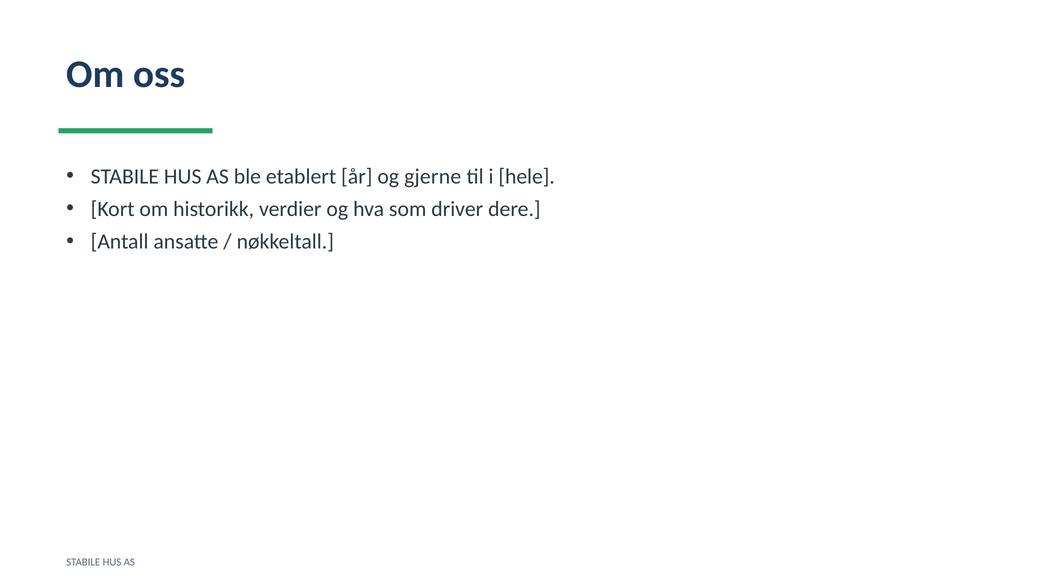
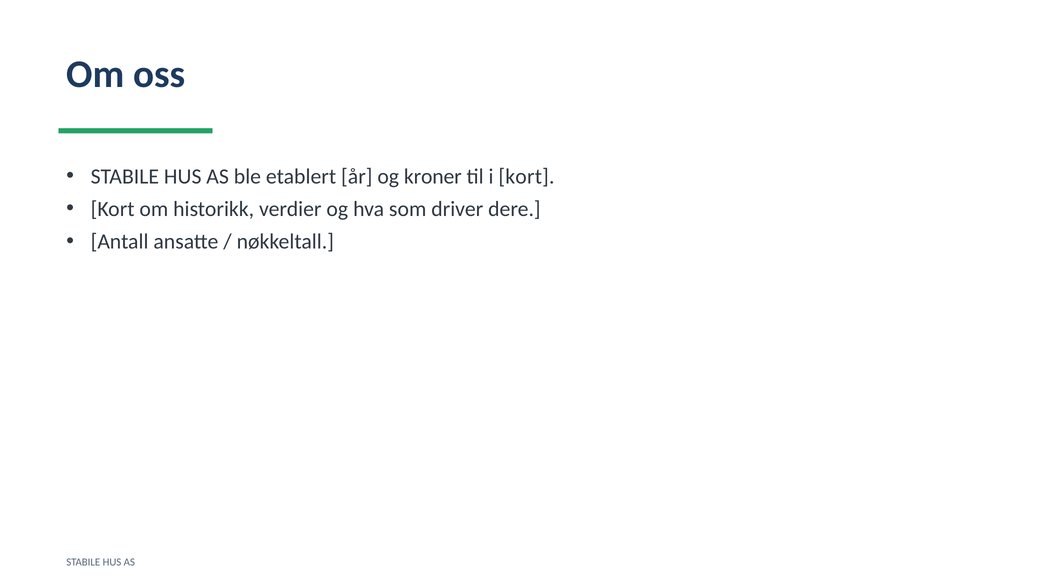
gjerne: gjerne -> kroner (433, 176)
i hele: hele -> kort (527, 176)
